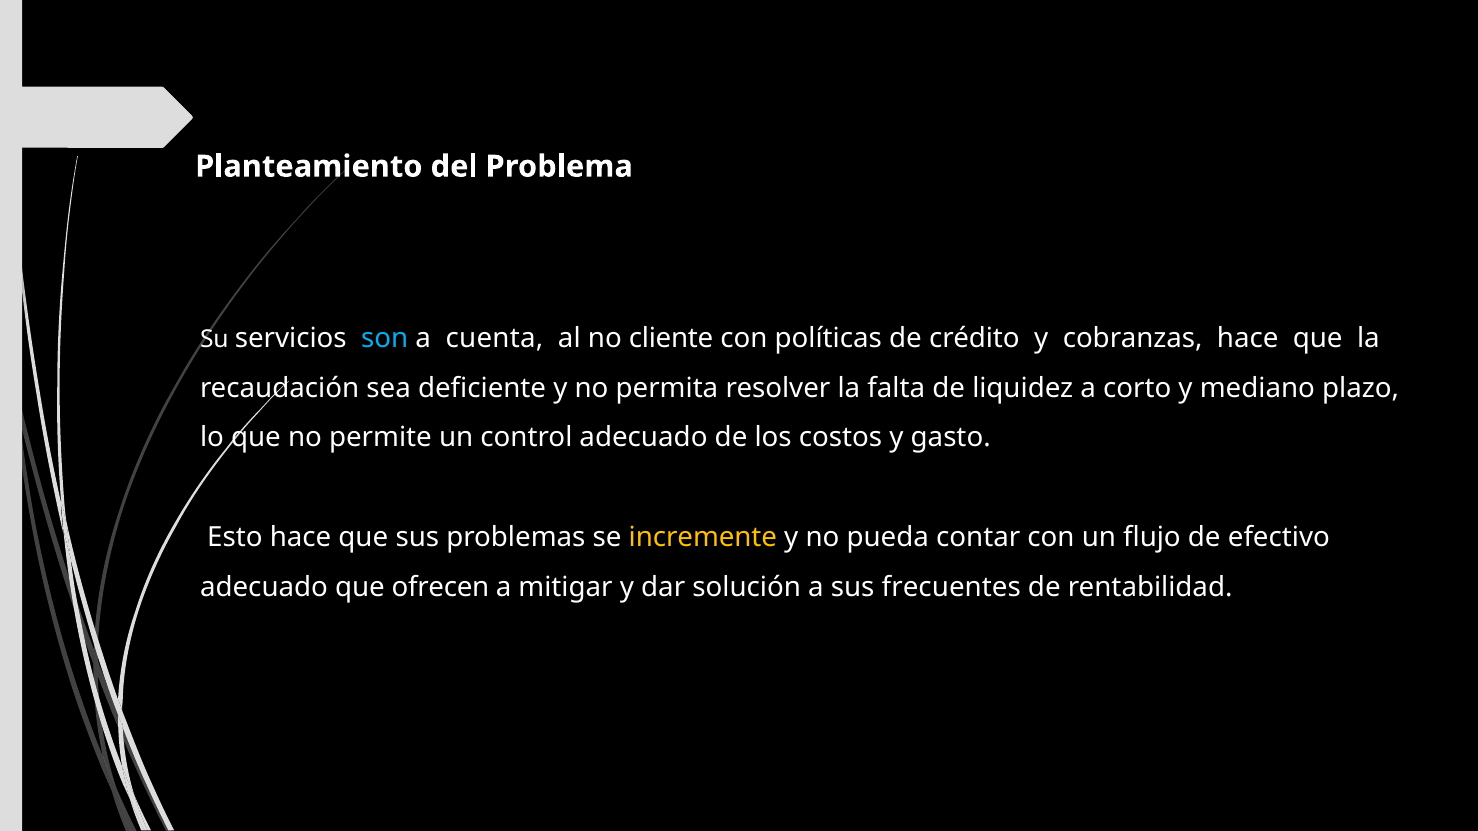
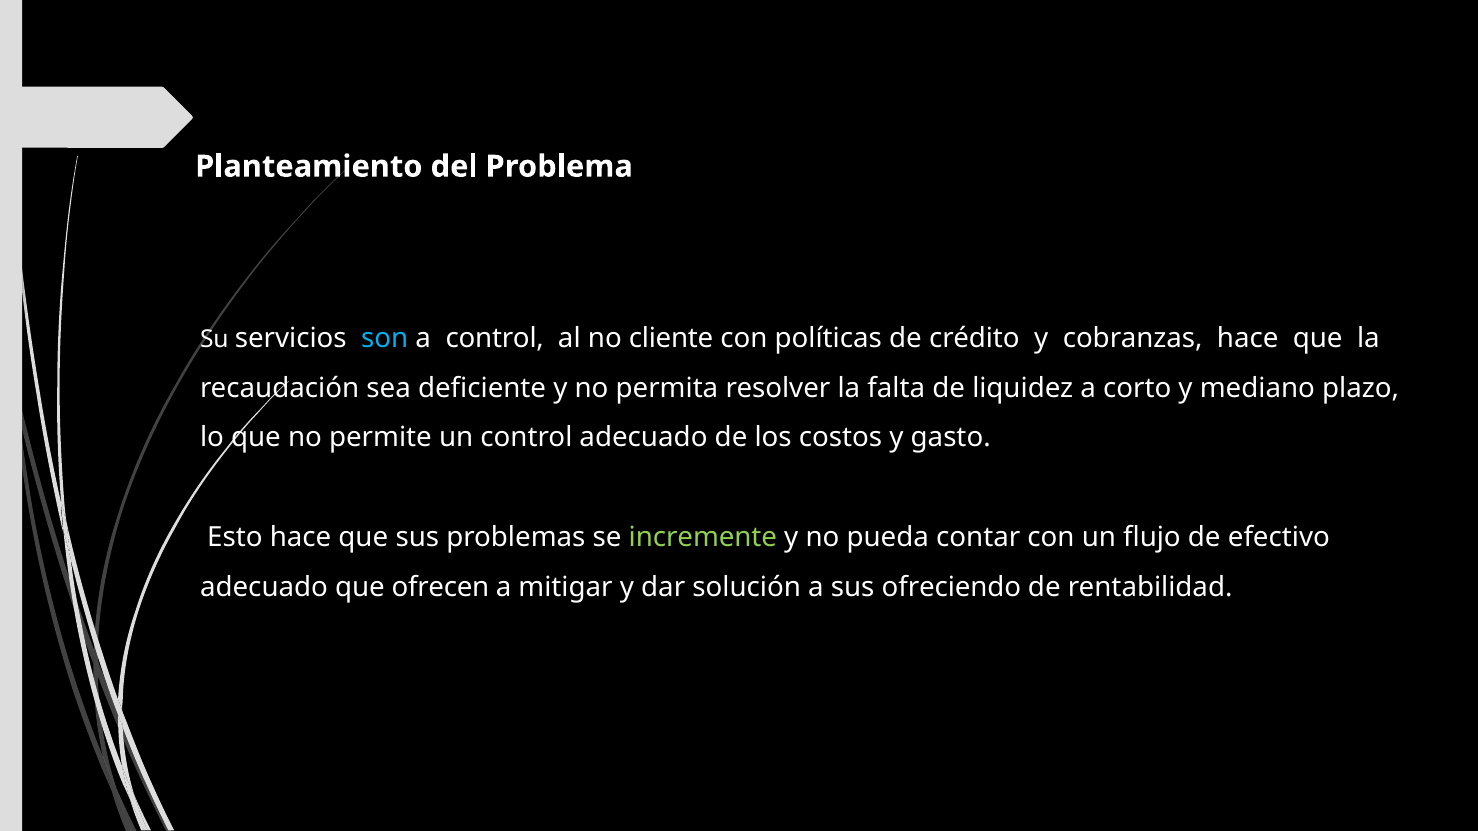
a cuenta: cuenta -> control (495, 338)
incremente colour: yellow -> light green (703, 538)
frecuentes: frecuentes -> ofreciendo (951, 588)
